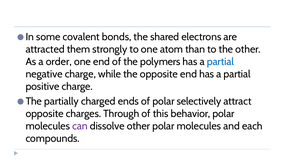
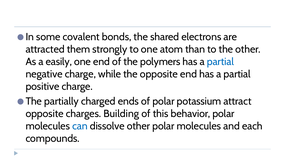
order: order -> easily (59, 62)
selectively: selectively -> potassium (199, 101)
Through: Through -> Building (121, 113)
can colour: purple -> blue (80, 126)
